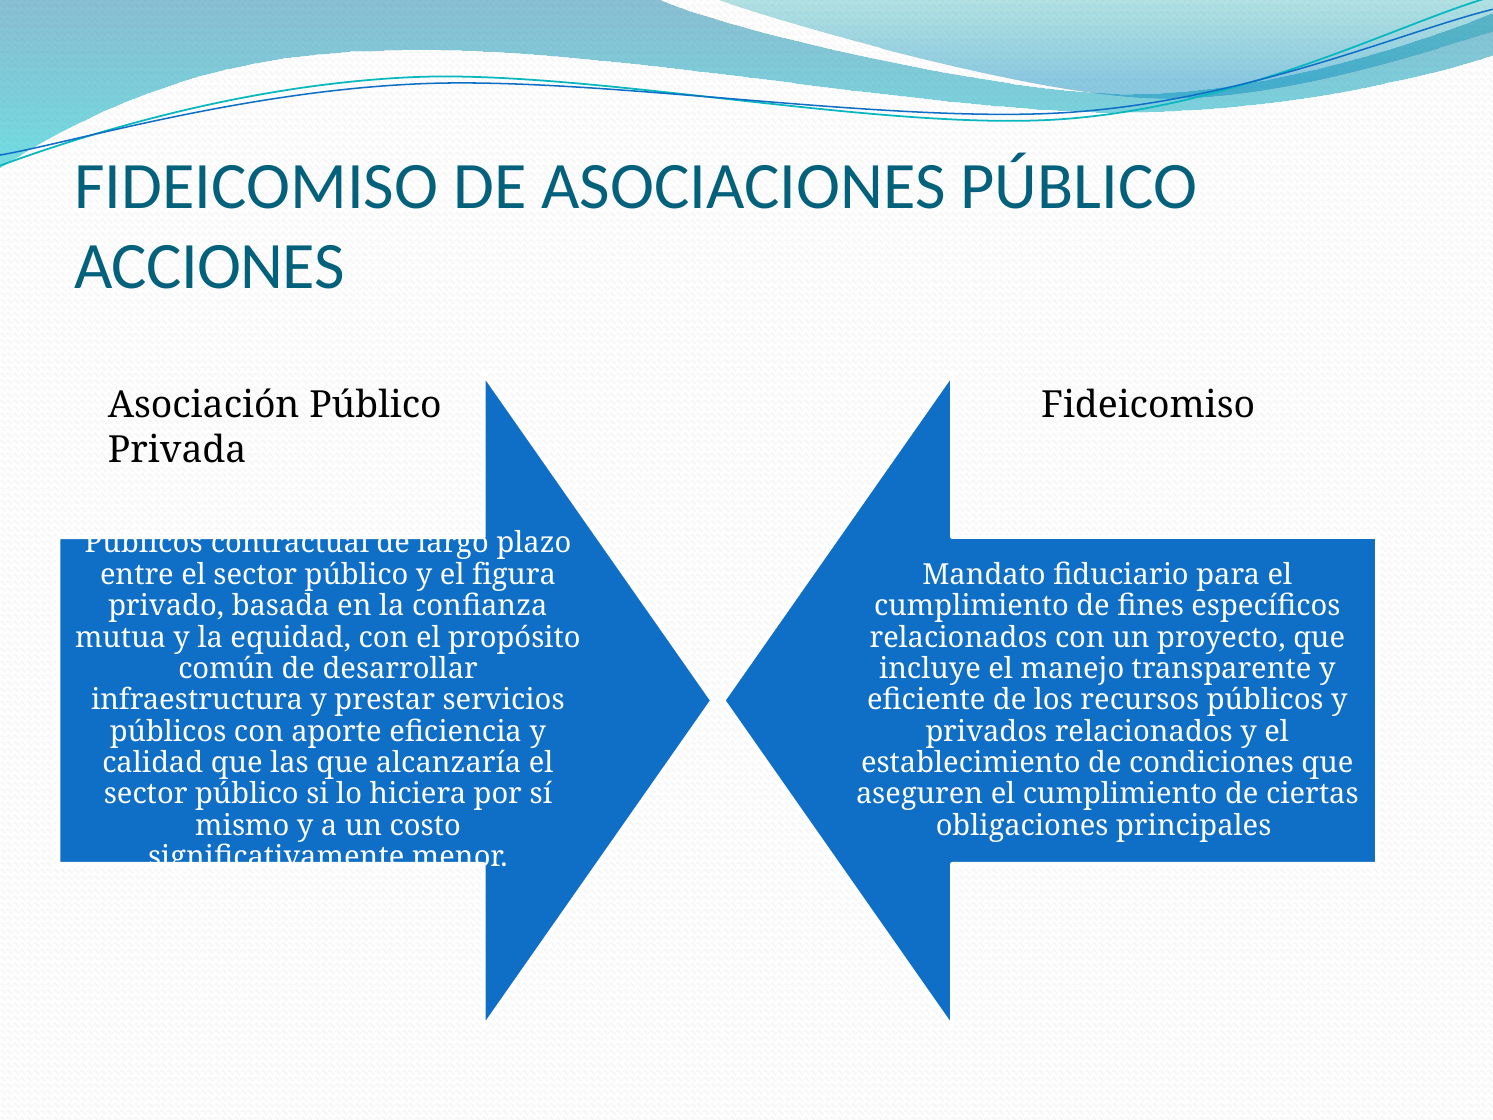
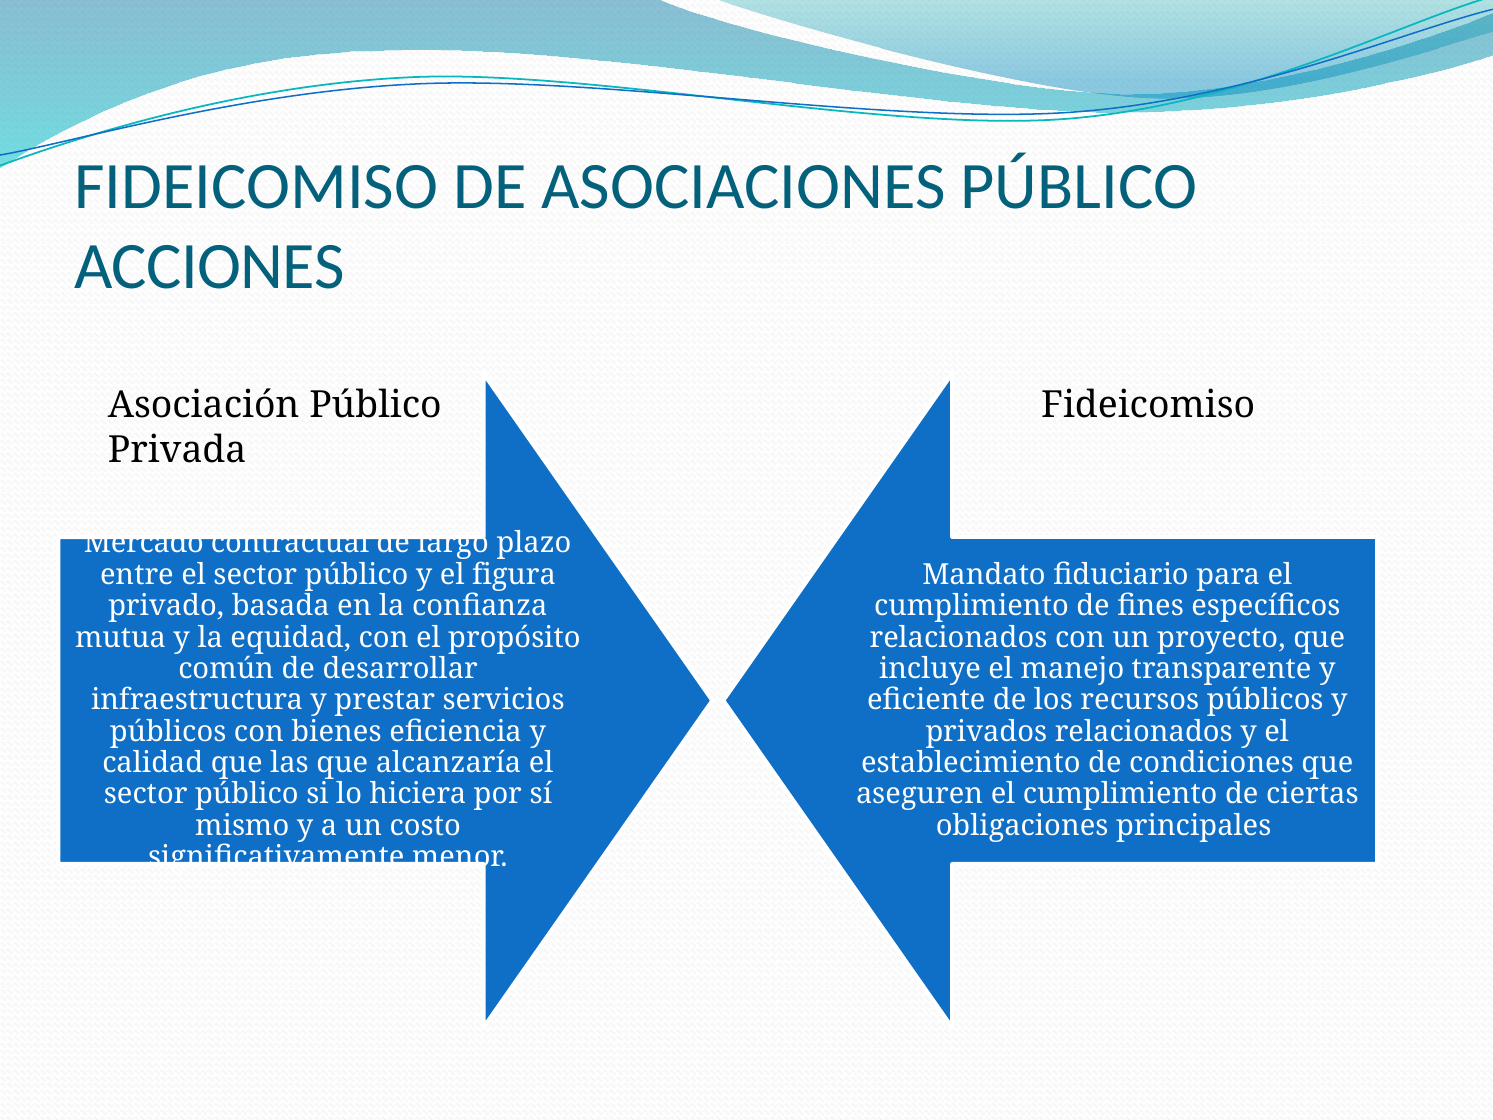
Públicos: Públicos -> Mercado (144, 543)
aporte: aporte -> bienes (336, 731)
